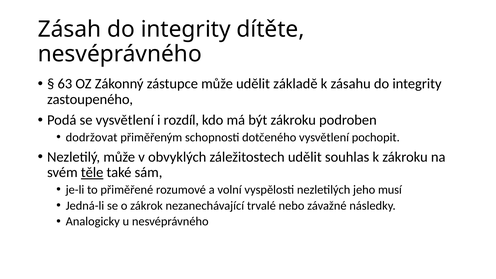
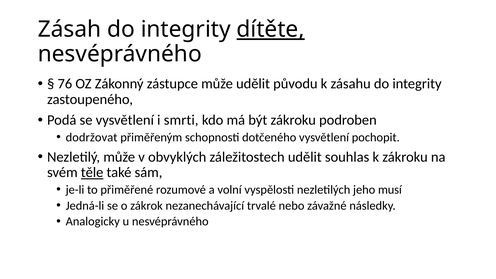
dítěte underline: none -> present (271, 29)
63: 63 -> 76 (65, 84)
základě: základě -> původu (295, 84)
rozdíl: rozdíl -> smrti (181, 120)
